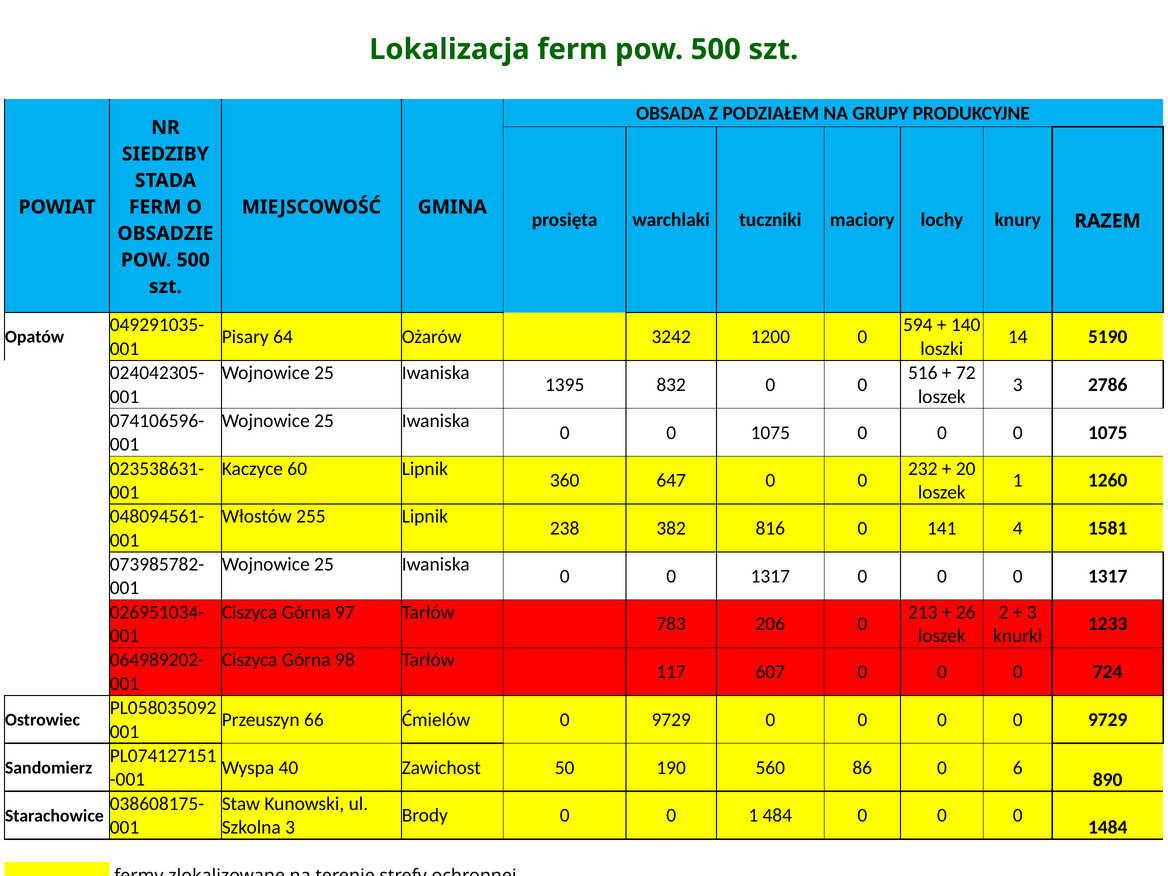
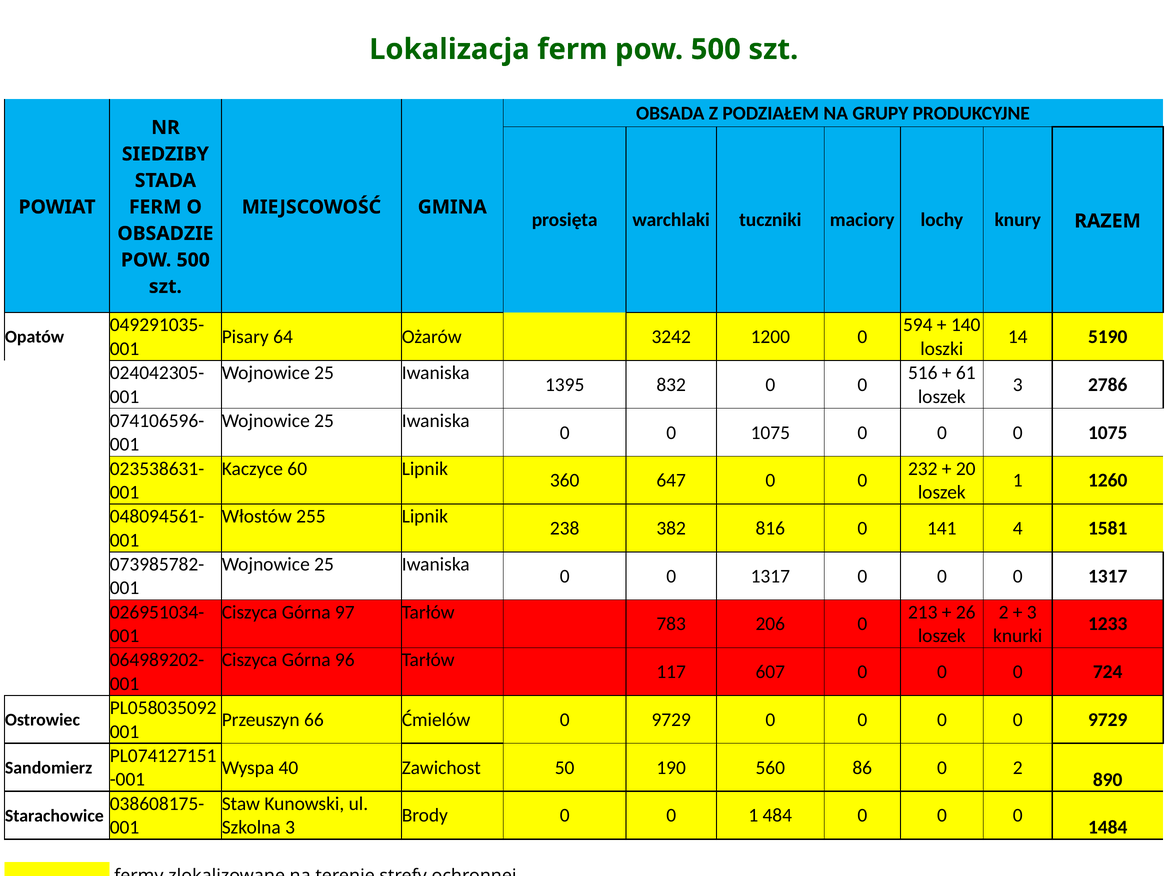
72: 72 -> 61 (966, 373)
98: 98 -> 96 (345, 660)
0 6: 6 -> 2 (1018, 768)
